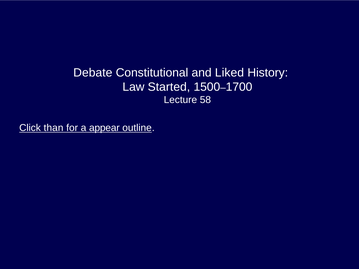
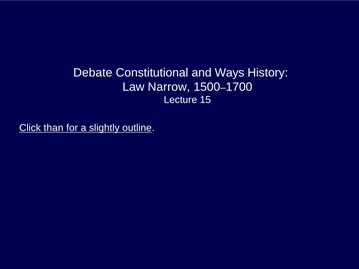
Liked: Liked -> Ways (230, 73)
Started: Started -> Narrow (169, 87)
58: 58 -> 15 (205, 100)
appear: appear -> slightly (104, 128)
